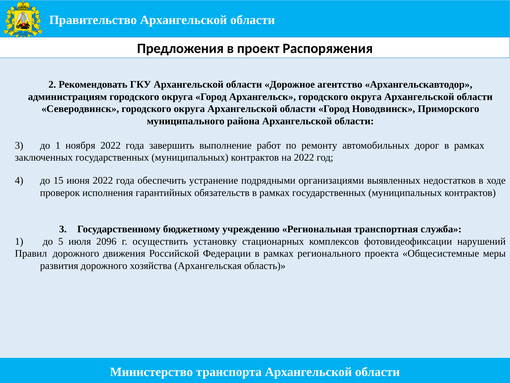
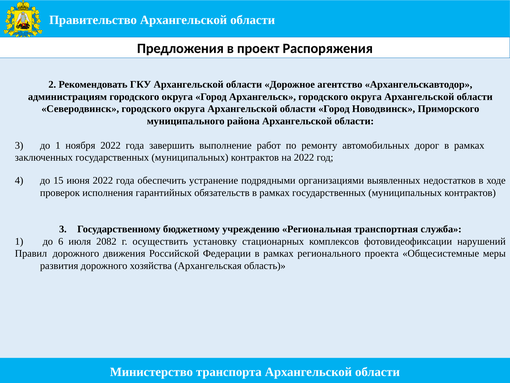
5: 5 -> 6 (61, 241)
2096: 2096 -> 2082 (106, 241)
